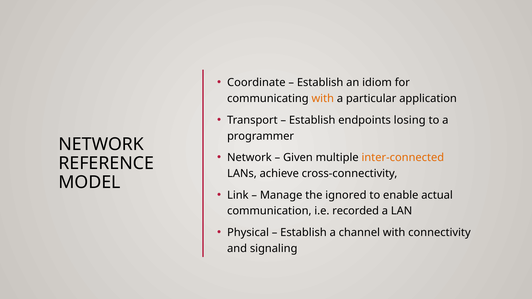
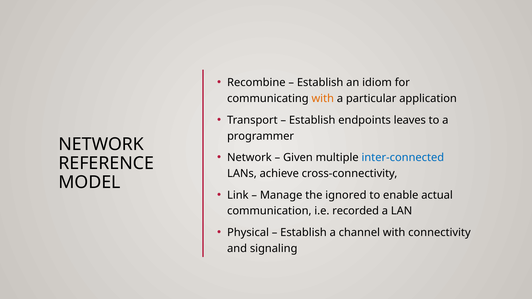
Coordinate: Coordinate -> Recombine (256, 83)
losing: losing -> leaves (410, 120)
inter-connected colour: orange -> blue (403, 158)
